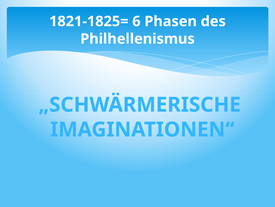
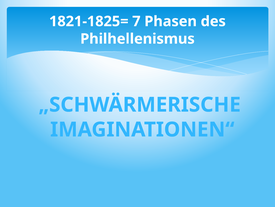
6: 6 -> 7 (136, 21)
